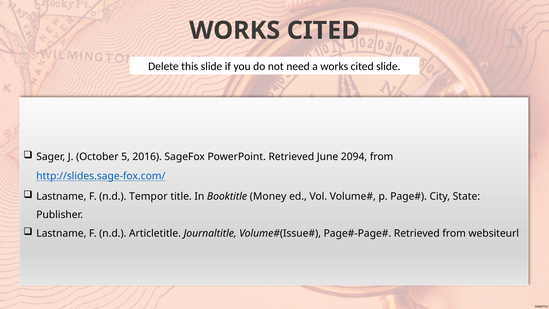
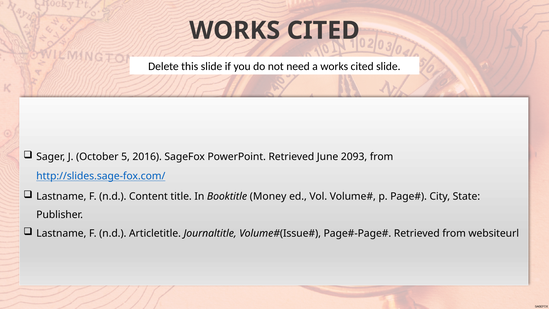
2094: 2094 -> 2093 (354, 157)
Tempor: Tempor -> Content (148, 196)
